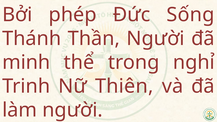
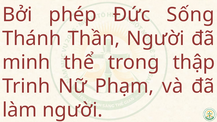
nghỉ: nghỉ -> thập (194, 62)
Thiên: Thiên -> Phạm (124, 86)
